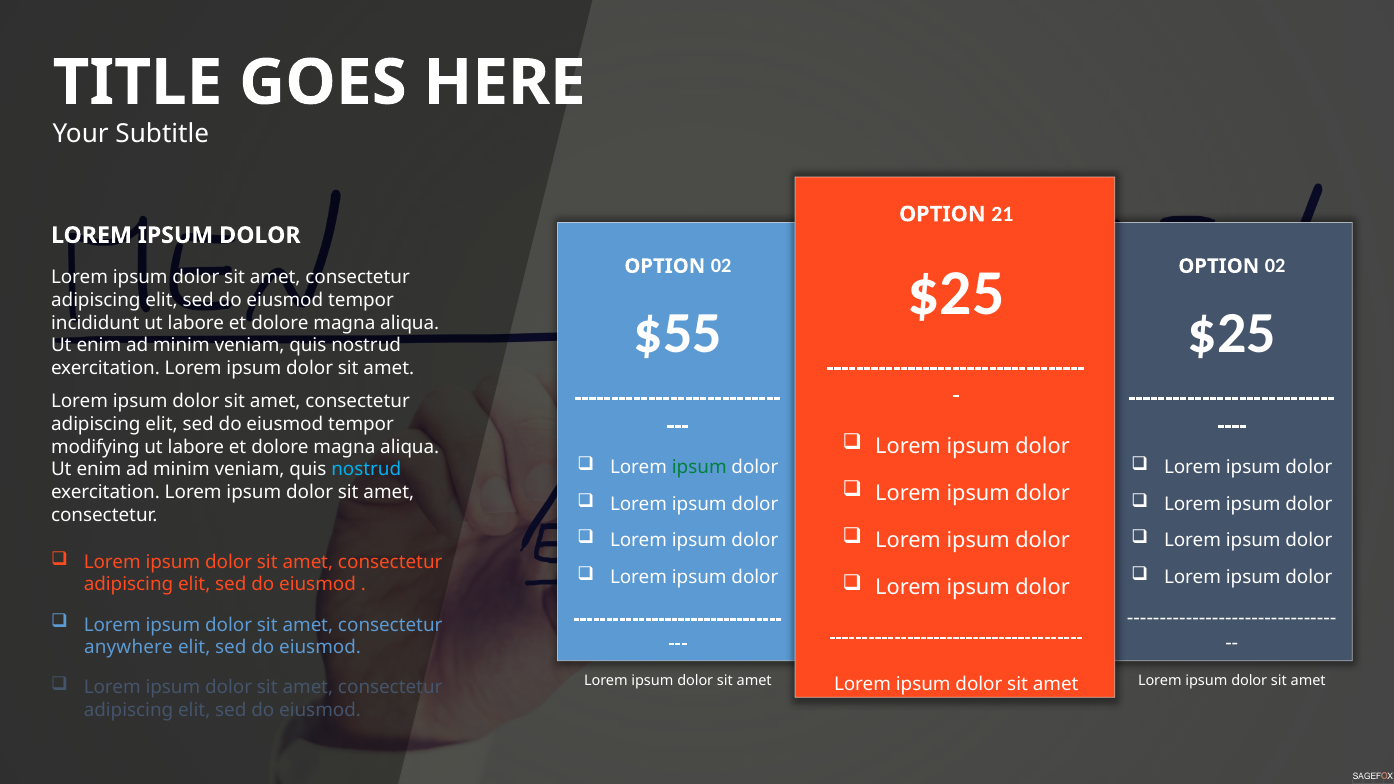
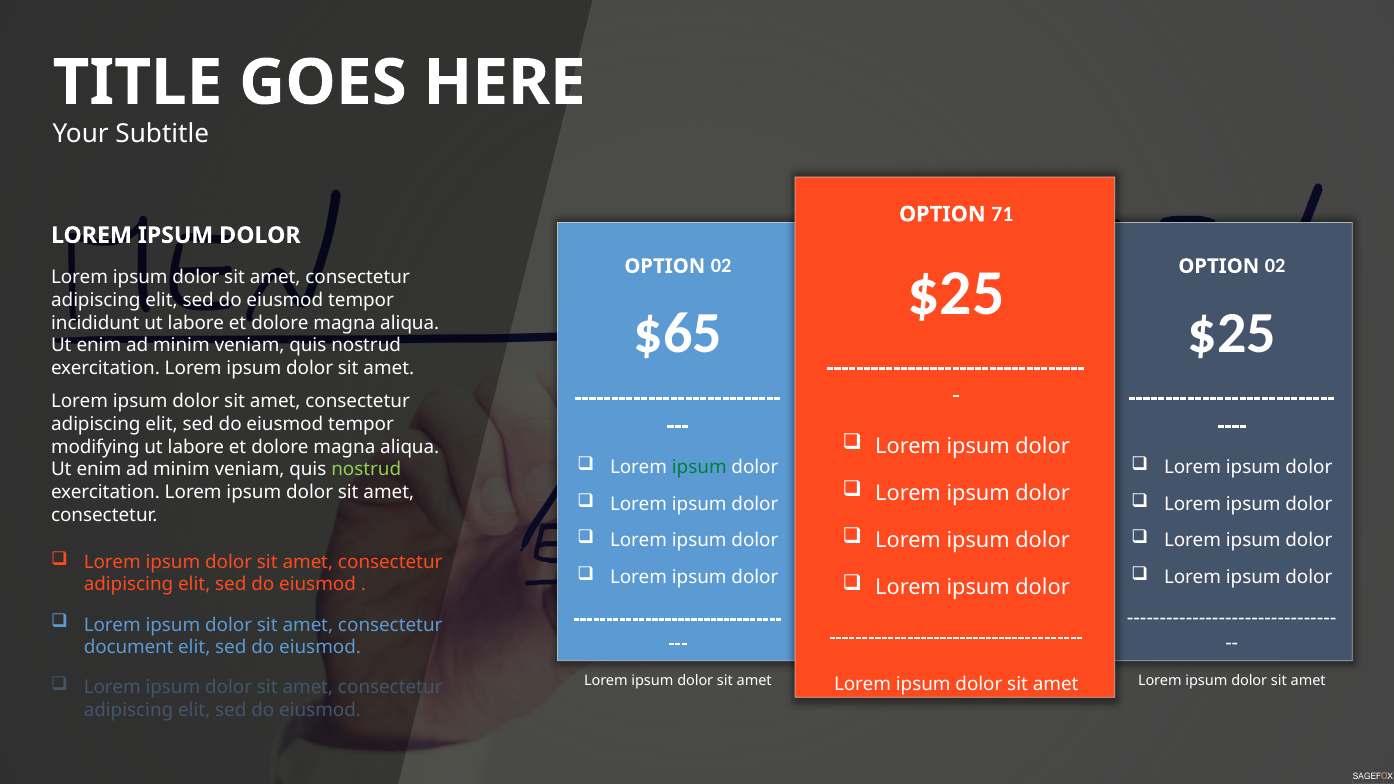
21: 21 -> 71 (1002, 214)
$55: $55 -> $65 (678, 333)
nostrud colour: light blue -> light green (366, 470)
anywhere: anywhere -> document (129, 648)
